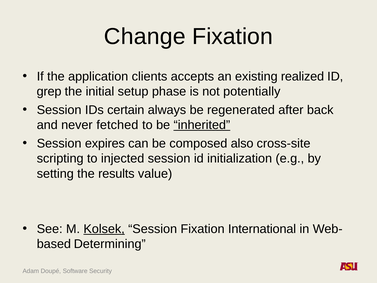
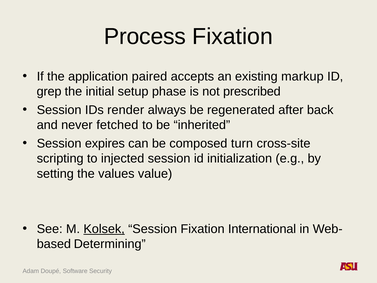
Change: Change -> Process (145, 36)
clients: clients -> paired (149, 76)
realized: realized -> markup (302, 76)
potentially: potentially -> prescribed (252, 91)
certain: certain -> render (126, 110)
inherited underline: present -> none (202, 125)
also: also -> turn (242, 143)
results: results -> values (116, 173)
